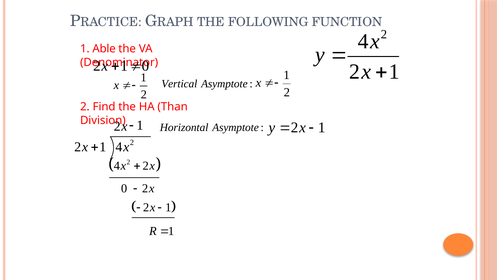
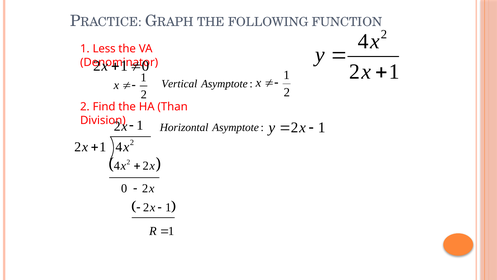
Able: Able -> Less (104, 49)
